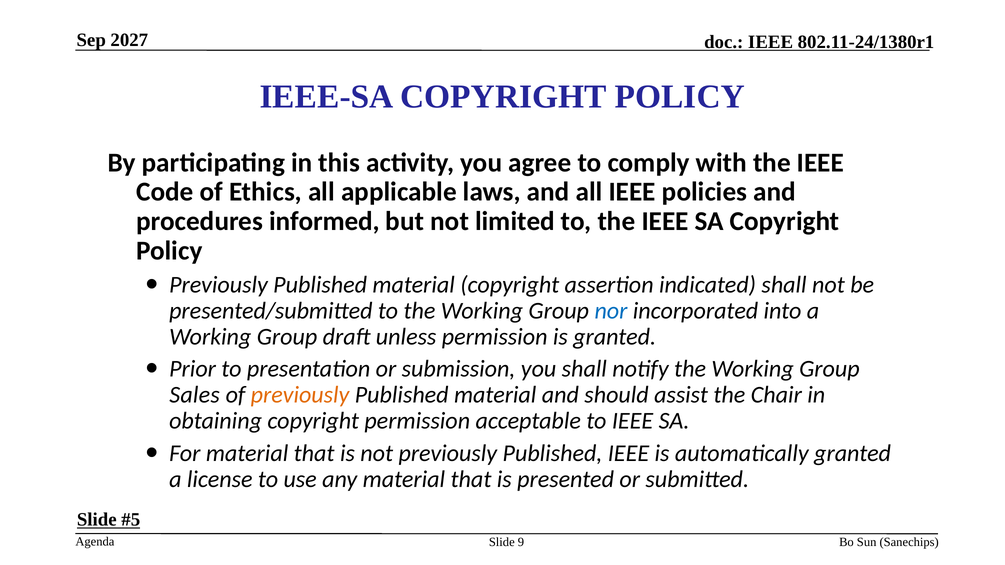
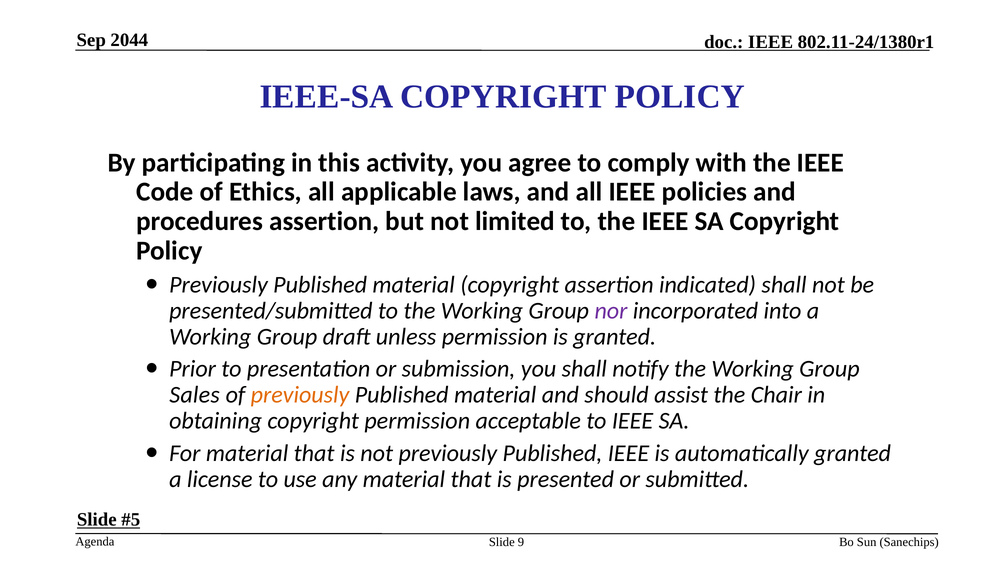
2027: 2027 -> 2044 (129, 40)
procedures informed: informed -> assertion (324, 221)
nor colour: blue -> purple (611, 311)
